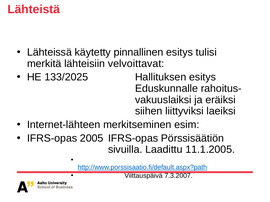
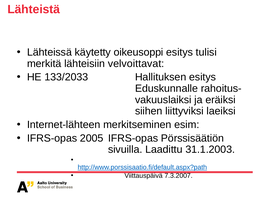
pinnallinen: pinnallinen -> oikeusoppi (139, 52)
133/2025: 133/2025 -> 133/2033 (66, 77)
11.1.2005: 11.1.2005 -> 31.1.2003 (210, 150)
